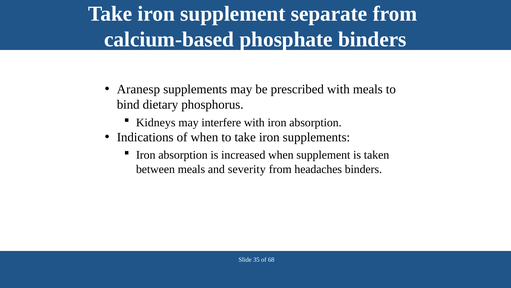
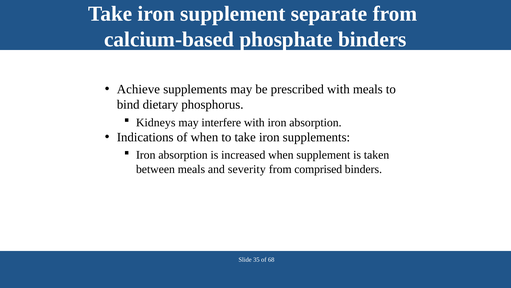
Aranesp: Aranesp -> Achieve (138, 89)
headaches: headaches -> comprised (318, 169)
